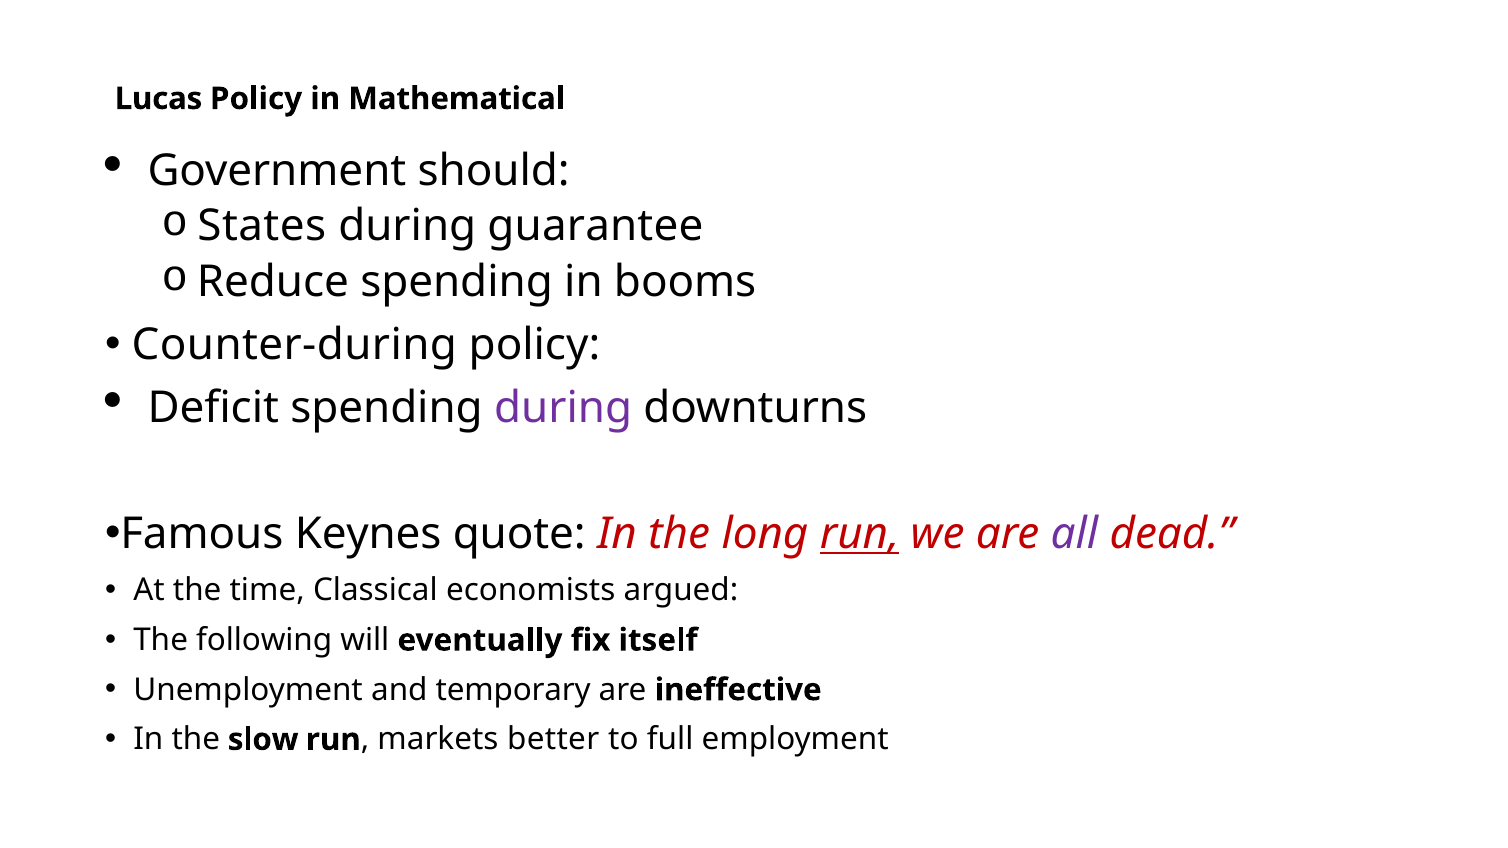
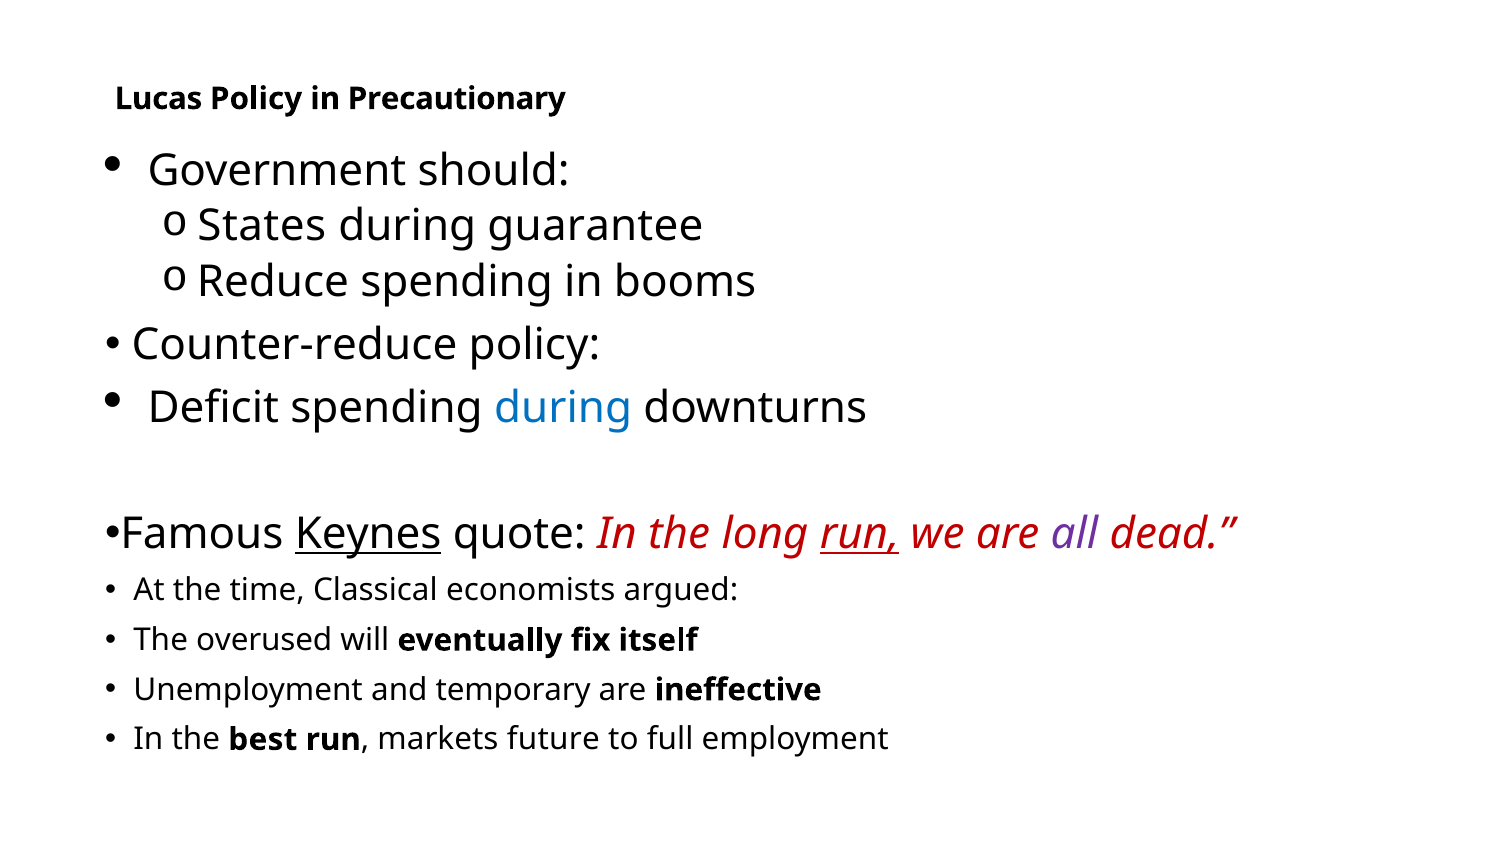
Mathematical: Mathematical -> Precautionary (457, 99)
Counter-during: Counter-during -> Counter-reduce (294, 345)
during colour: purple -> blue (563, 408)
Keynes underline: none -> present (368, 534)
following: following -> overused (264, 640)
slow: slow -> best (263, 740)
better: better -> future (553, 740)
